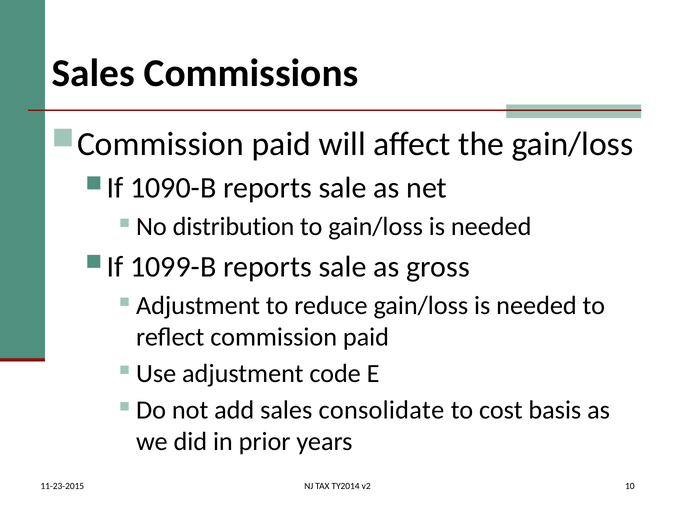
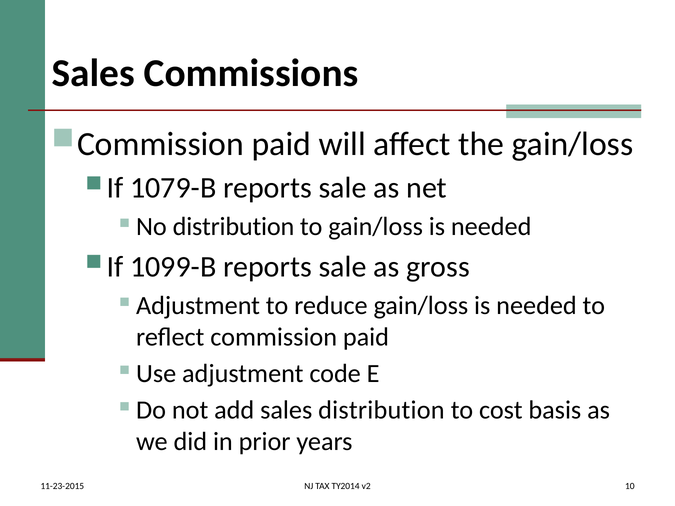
1090-B: 1090-B -> 1079-B (173, 188)
sales consolidate: consolidate -> distribution (381, 410)
